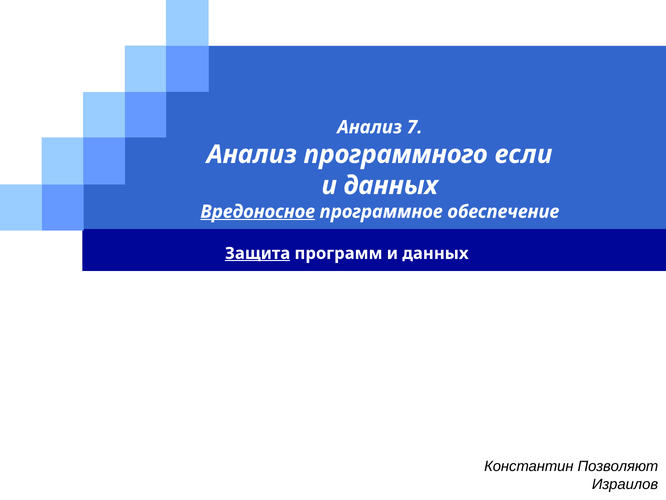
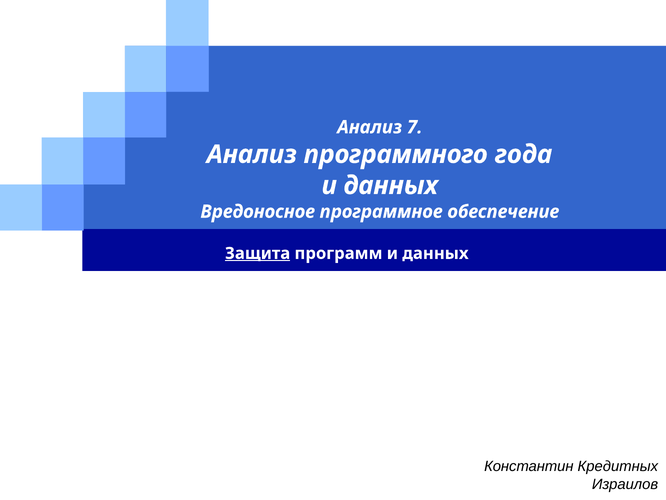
если: если -> года (524, 154)
Вредоносное underline: present -> none (258, 211)
Позволяют: Позволяют -> Кредитных (618, 466)
